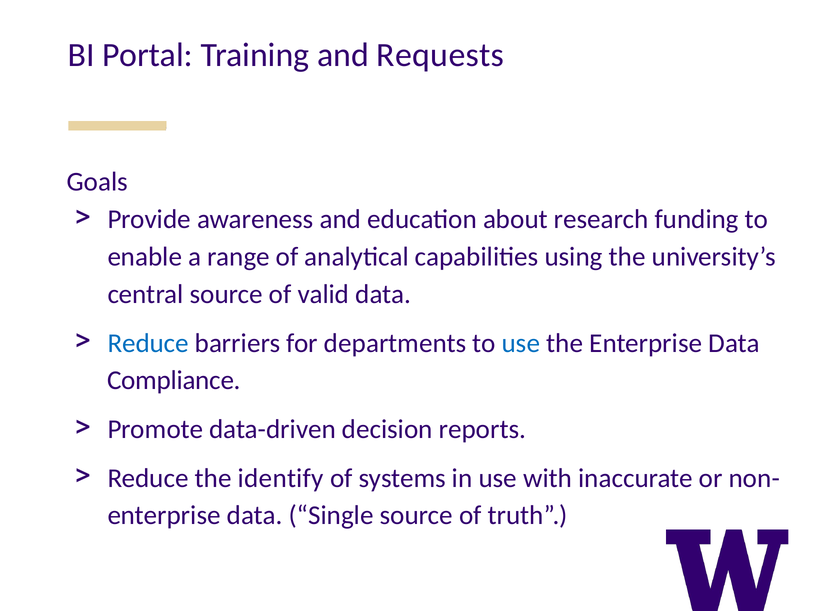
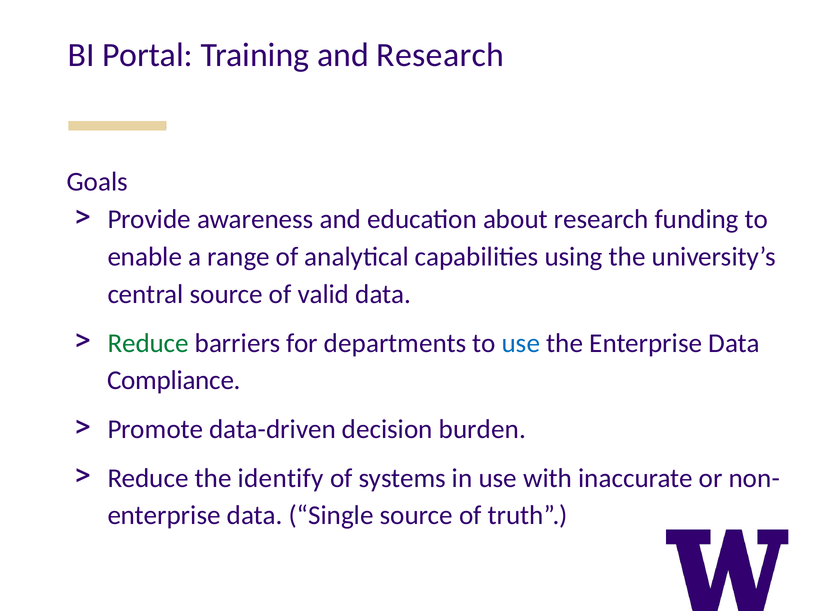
and Requests: Requests -> Research (440, 55)
Reduce colour: blue -> green (148, 343)
reports: reports -> burden (482, 429)
